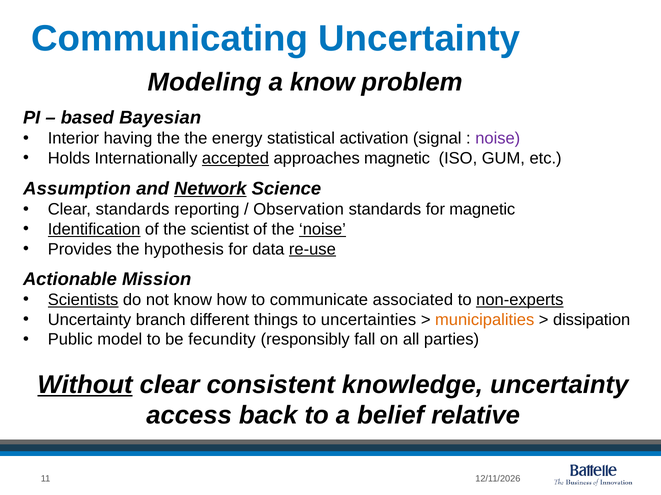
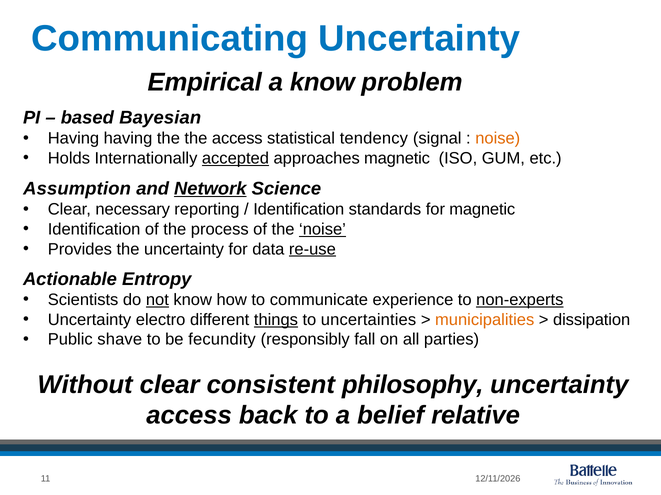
Modeling: Modeling -> Empirical (205, 82)
Interior: Interior -> Having (73, 139)
the energy: energy -> access (237, 139)
activation: activation -> tendency (374, 139)
noise colour: purple -> orange (498, 139)
Clear standards: standards -> necessary (133, 210)
Observation: Observation -> Identification (299, 210)
Identification underline: present -> none (94, 230)
scientist: scientist -> process (220, 230)
the hypothesis: hypothesis -> uncertainty (184, 249)
Mission: Mission -> Entropy (157, 280)
Scientists underline: present -> none (83, 300)
not underline: none -> present (157, 300)
associated: associated -> experience (413, 300)
branch: branch -> electro (161, 320)
things underline: none -> present (276, 320)
model: model -> shave (120, 340)
Without underline: present -> none (85, 385)
knowledge: knowledge -> philosophy (413, 385)
